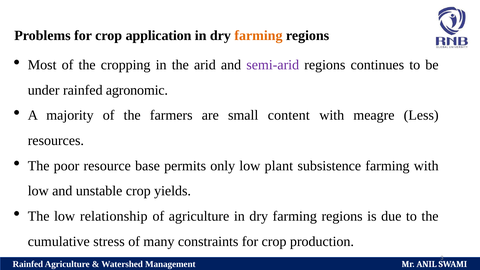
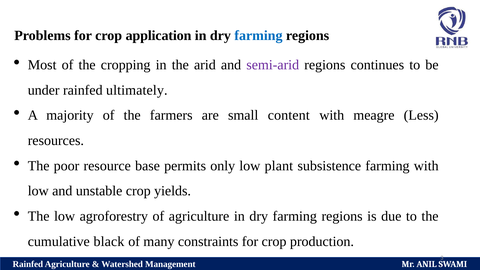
farming colour: orange -> blue (258, 36)
agronomic: agronomic -> ultimately (137, 90)
relationship: relationship -> agroforestry (114, 216)
stress: stress -> black (109, 241)
